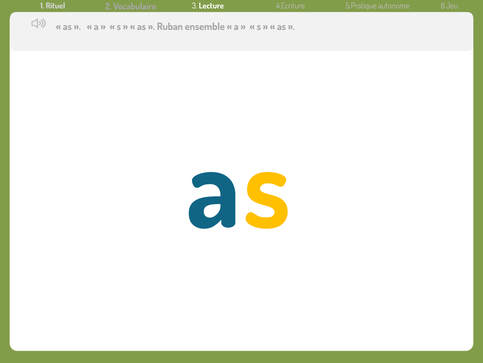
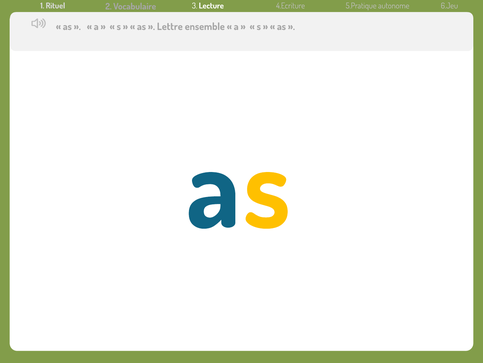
Ruban: Ruban -> Lettre (170, 27)
